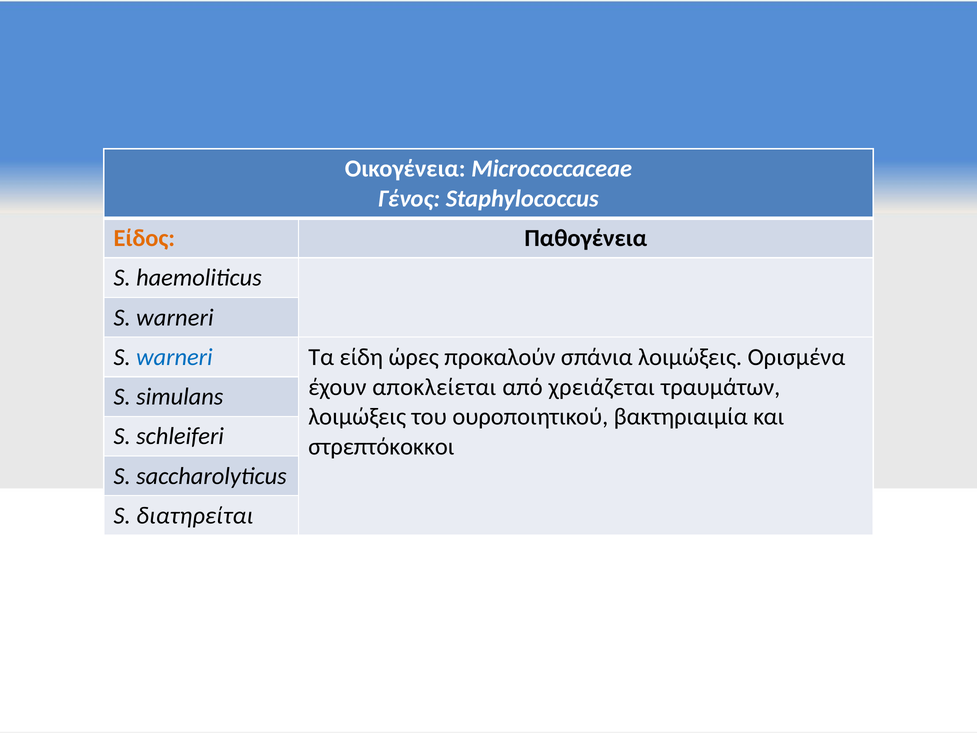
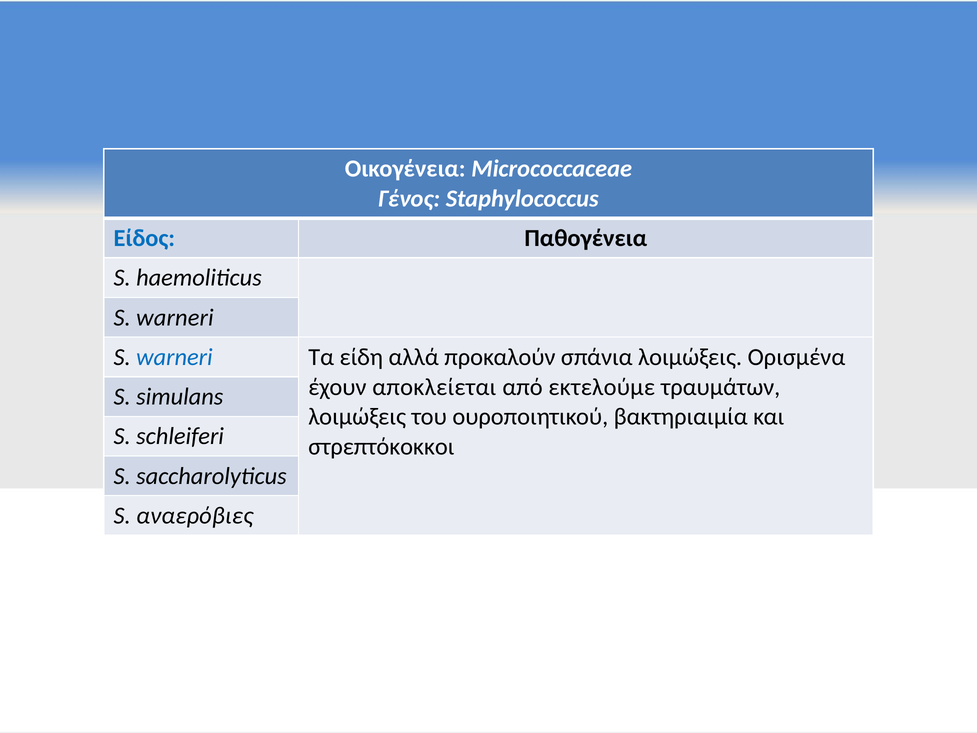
Είδος colour: orange -> blue (144, 238)
ώρες: ώρες -> αλλά (414, 357)
χρειάζεται: χρειάζεται -> εκτελούμε (602, 387)
διατηρείται: διατηρείται -> αναερόβιες (195, 516)
